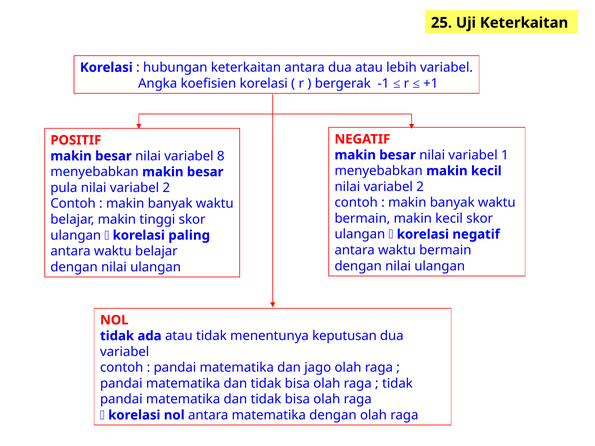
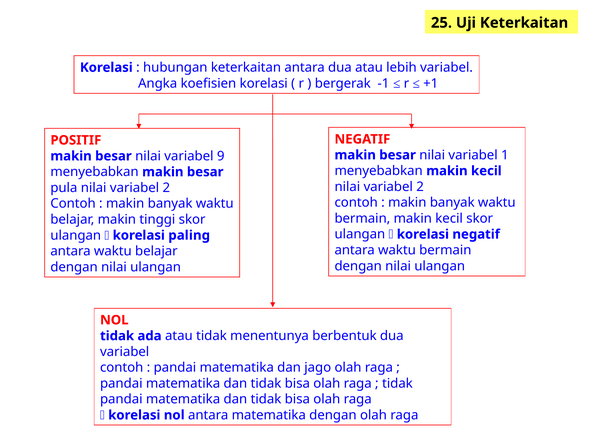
8: 8 -> 9 (221, 156)
keputusan: keputusan -> berbentuk (344, 336)
